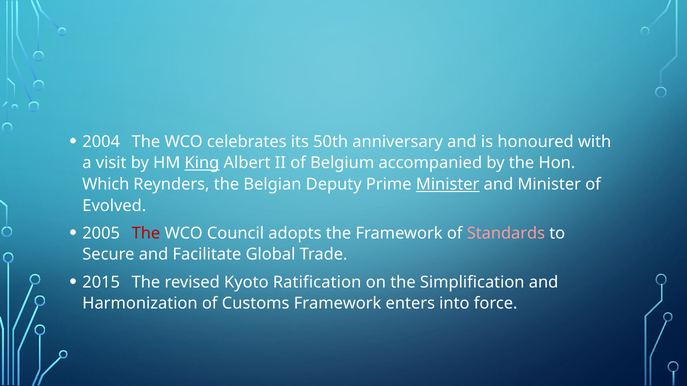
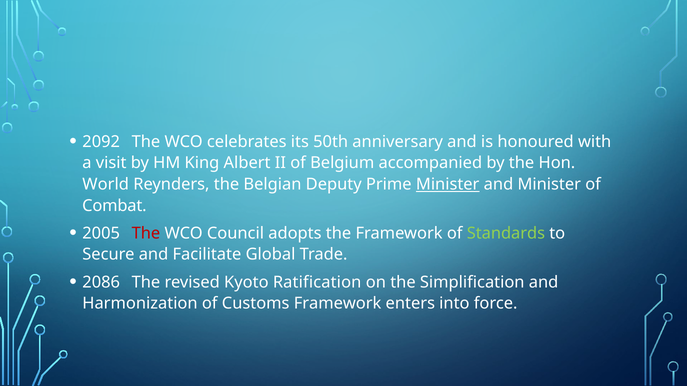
2004: 2004 -> 2092 (101, 142)
King underline: present -> none (202, 163)
Which: Which -> World (106, 185)
Evolved: Evolved -> Combat (114, 206)
Standards colour: pink -> light green (506, 234)
2015: 2015 -> 2086 (101, 283)
